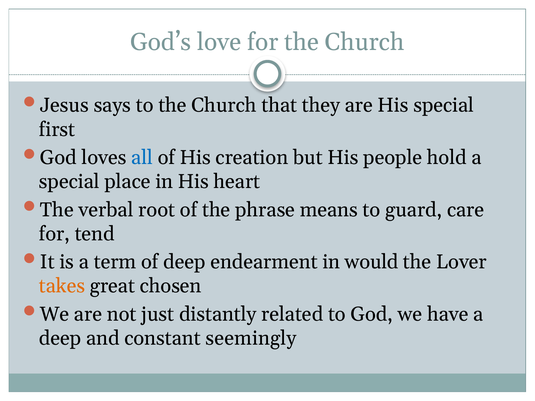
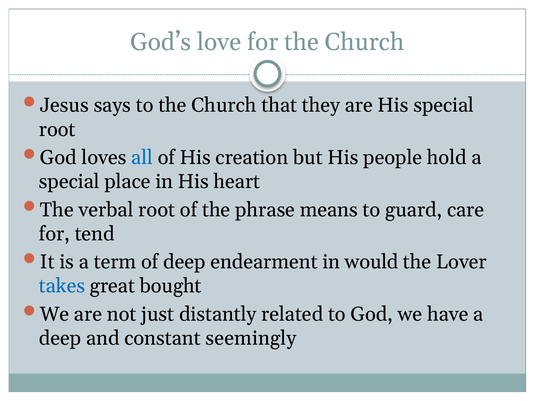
first: first -> root (57, 130)
takes colour: orange -> blue (62, 286)
chosen: chosen -> bought (171, 286)
